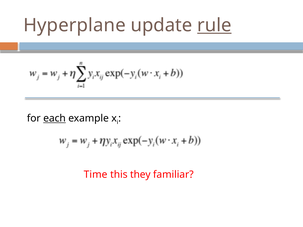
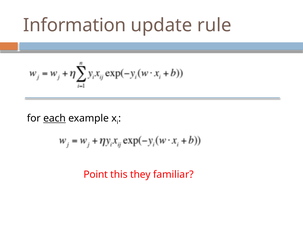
Hyperplane: Hyperplane -> Information (75, 25)
rule underline: present -> none (214, 25)
Time: Time -> Point (96, 175)
